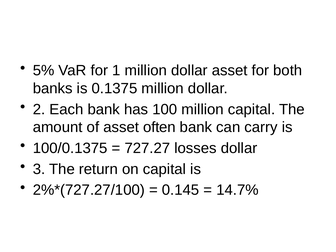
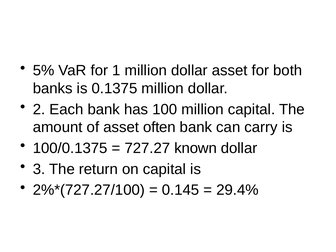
losses: losses -> known (196, 148)
14.7%: 14.7% -> 29.4% (237, 190)
